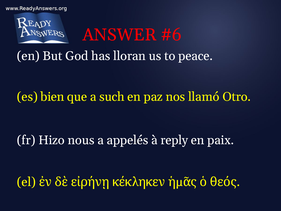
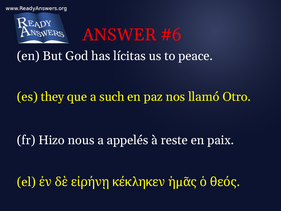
lloran: lloran -> lícitas (130, 56)
bien: bien -> they (52, 97)
reply: reply -> reste (174, 140)
